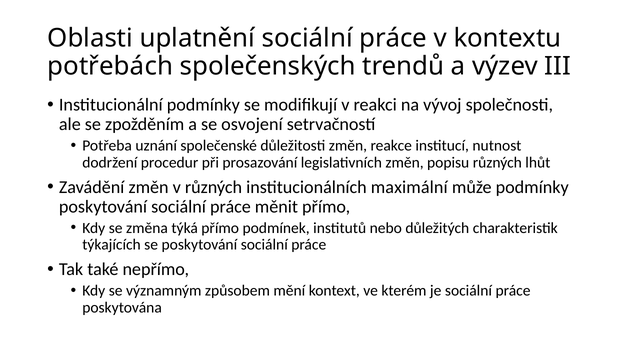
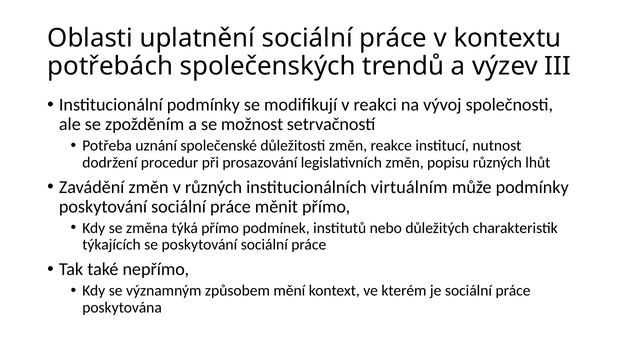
osvojení: osvojení -> možnost (252, 124)
maximální: maximální -> virtuálním (409, 187)
